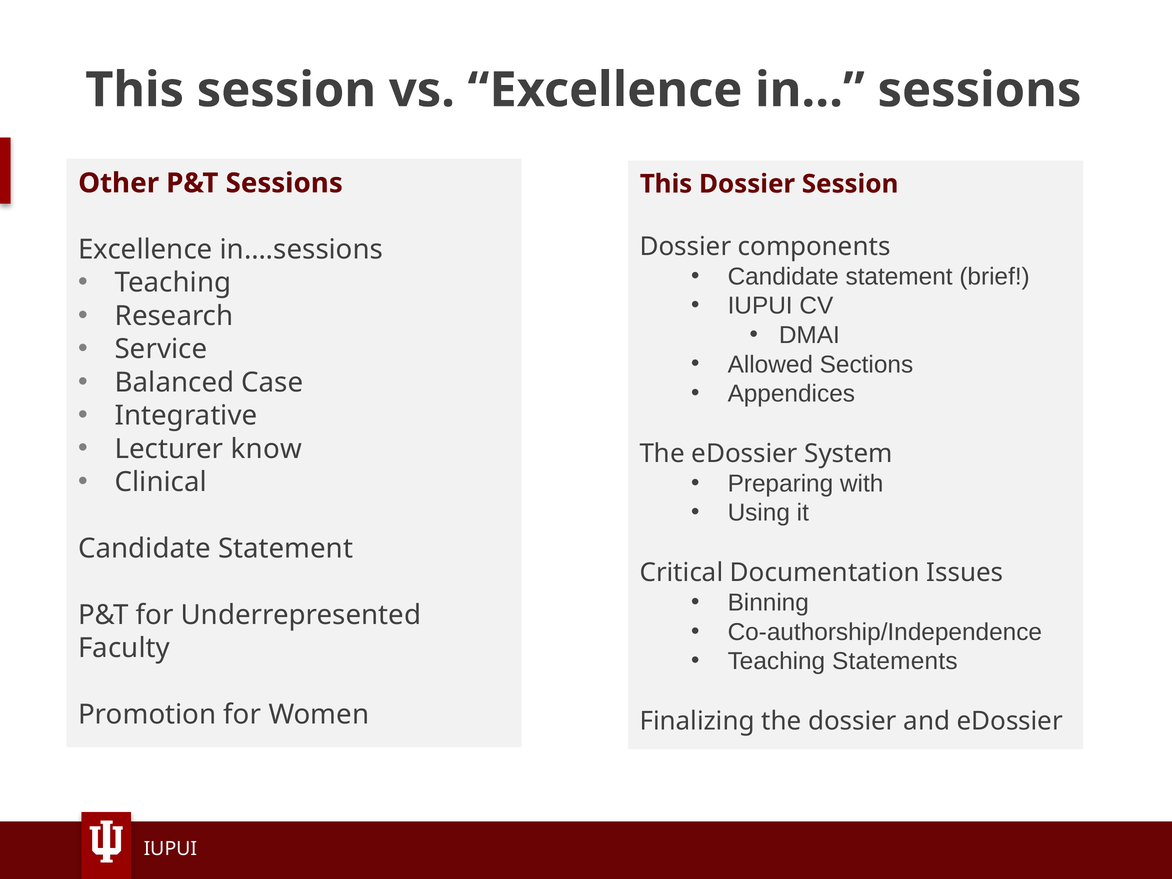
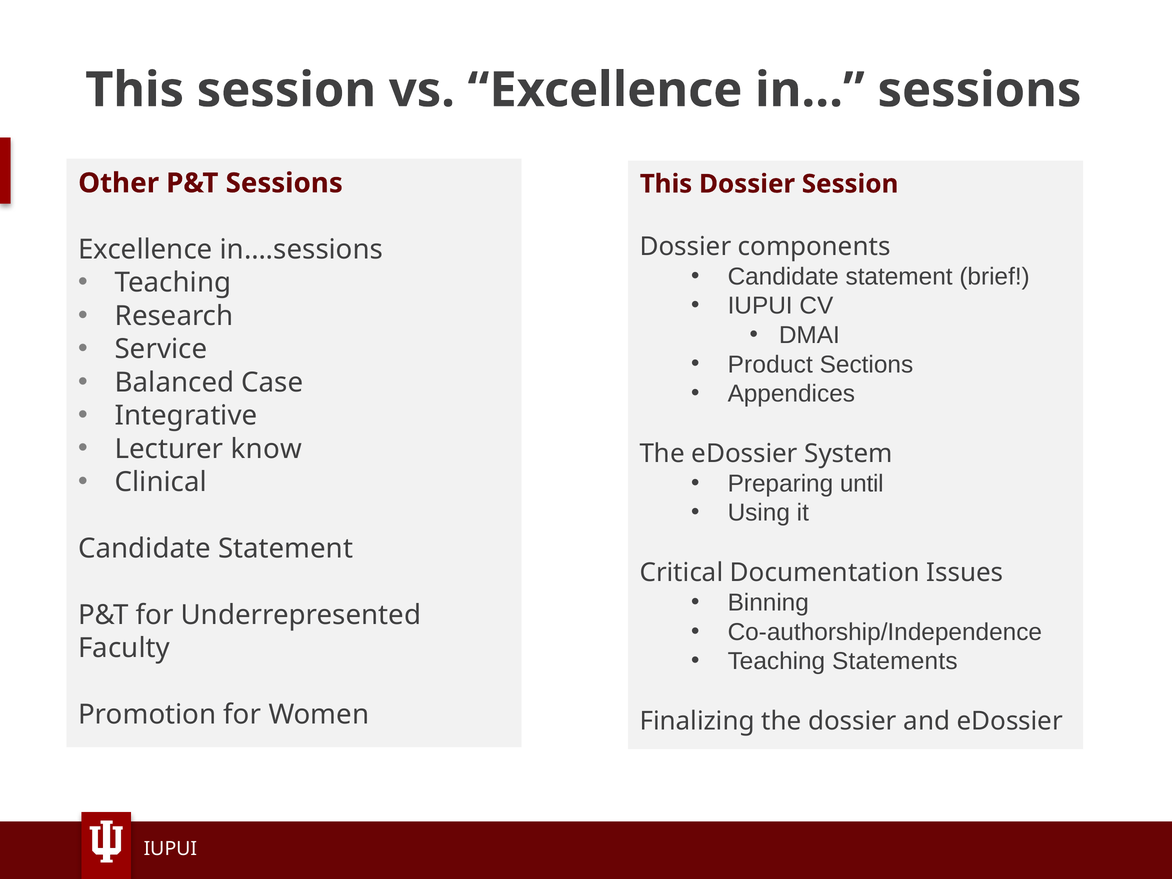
Allowed: Allowed -> Product (770, 364)
with: with -> until (862, 484)
